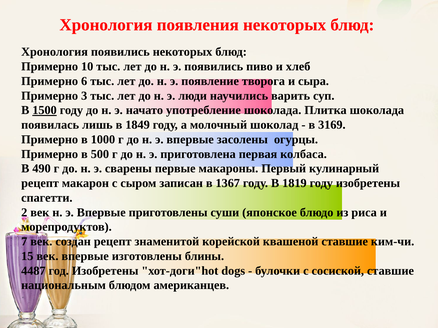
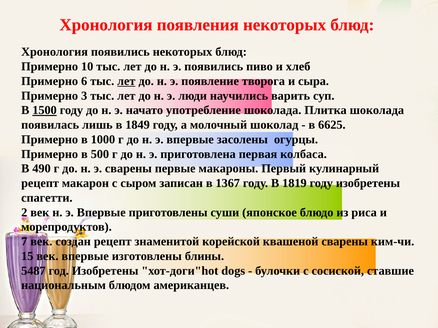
лет underline: none -> present (126, 81)
3169: 3169 -> 6625 (332, 125)
квашеной ставшие: ставшие -> сварены (345, 242)
4487: 4487 -> 5487 (33, 271)
